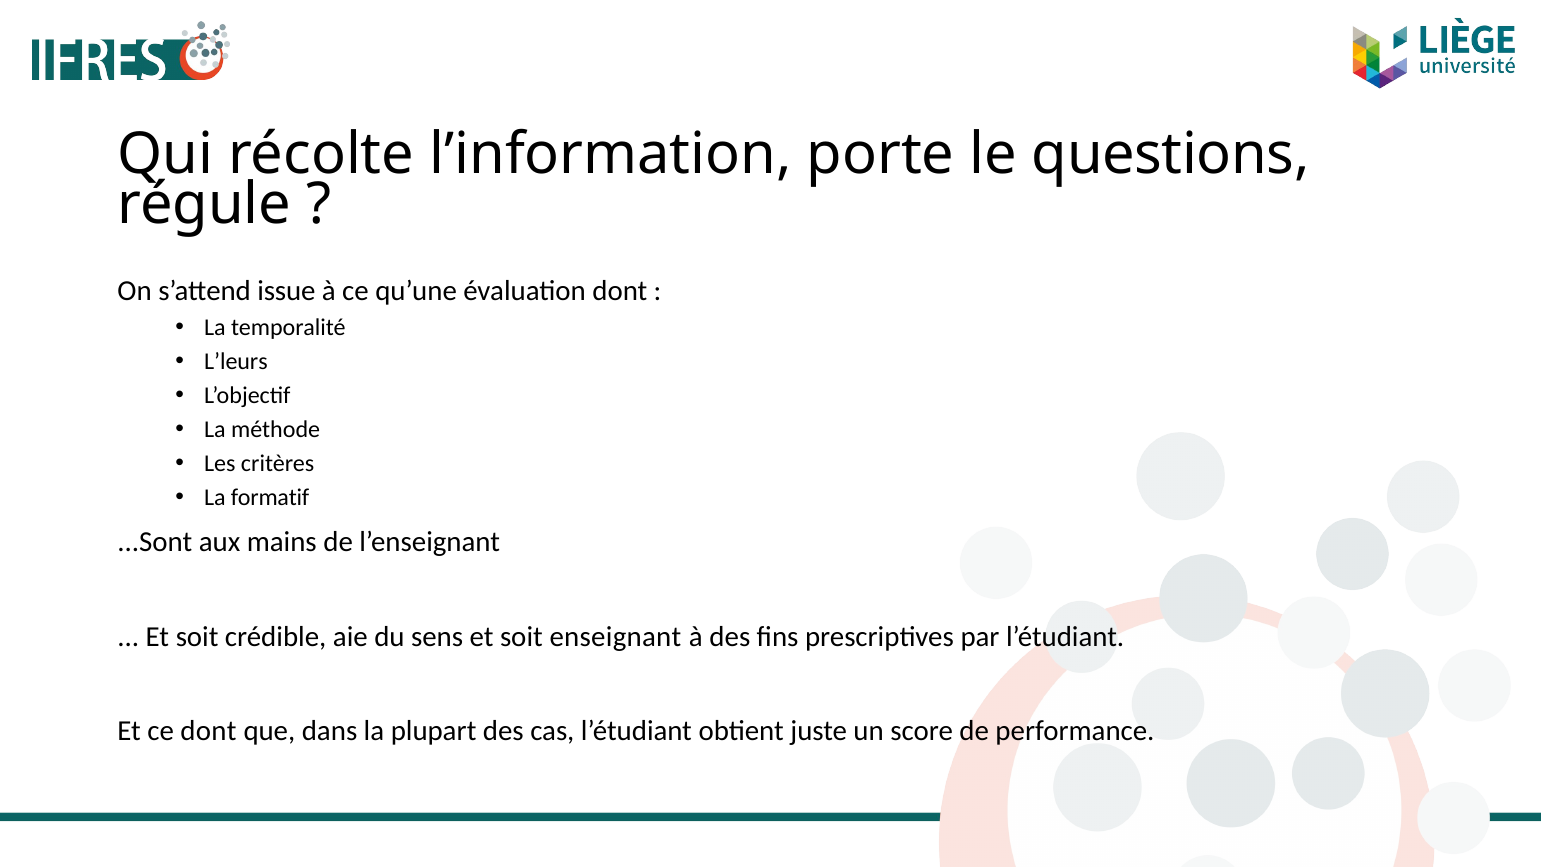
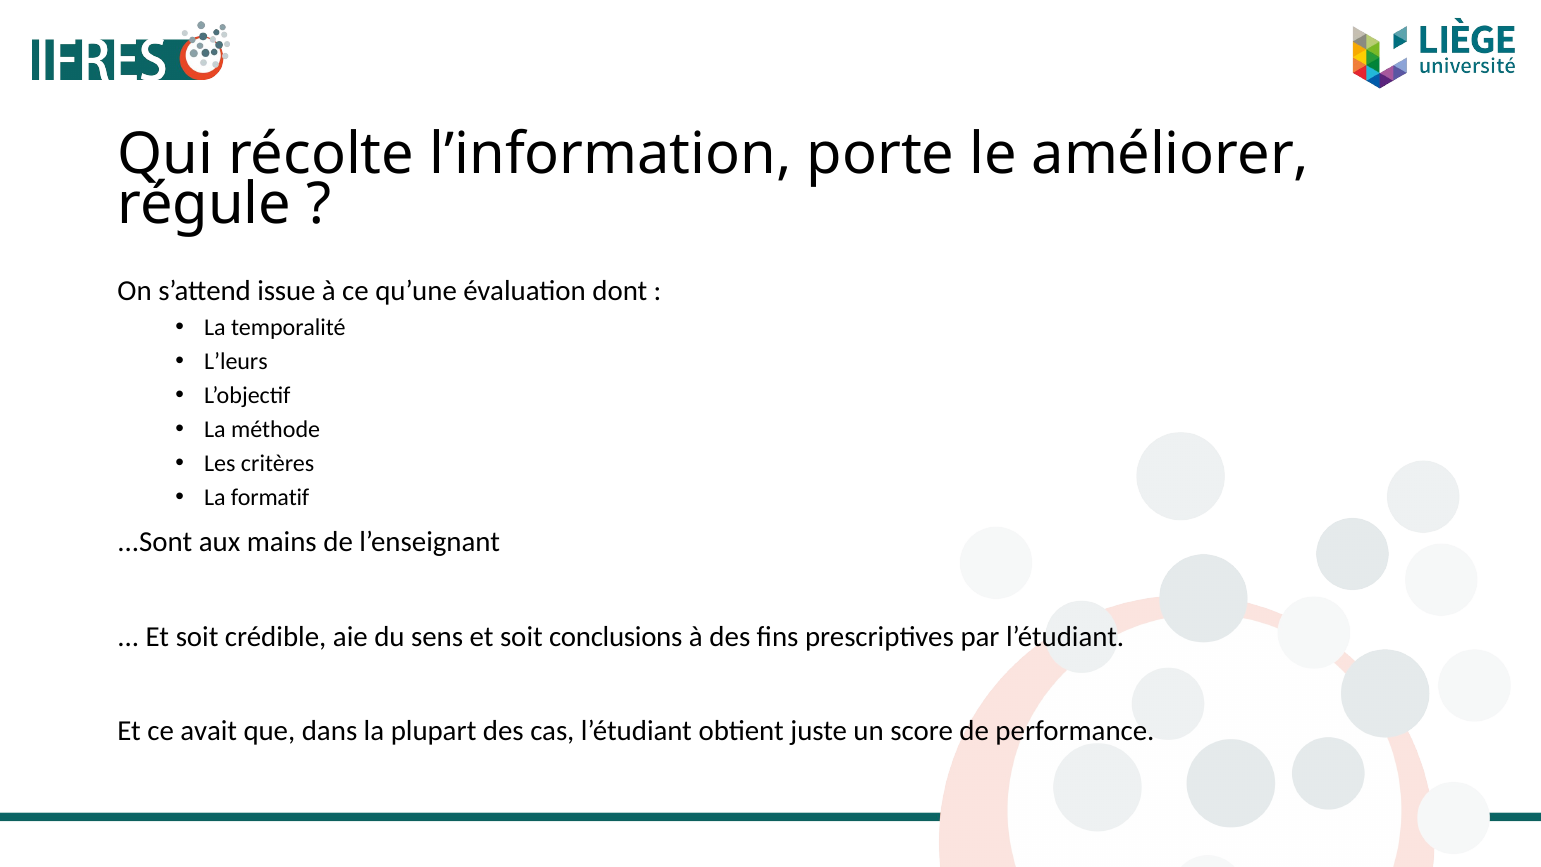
questions: questions -> améliorer (1171, 154)
enseignant: enseignant -> conclusions (616, 637)
ce dont: dont -> avait (209, 731)
